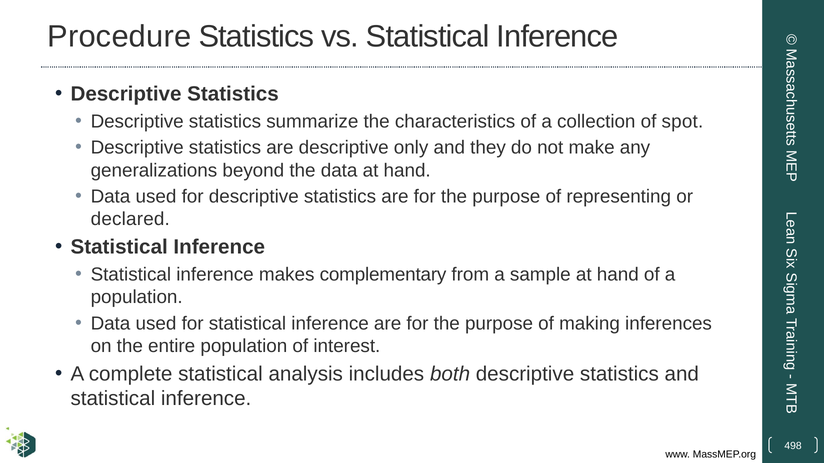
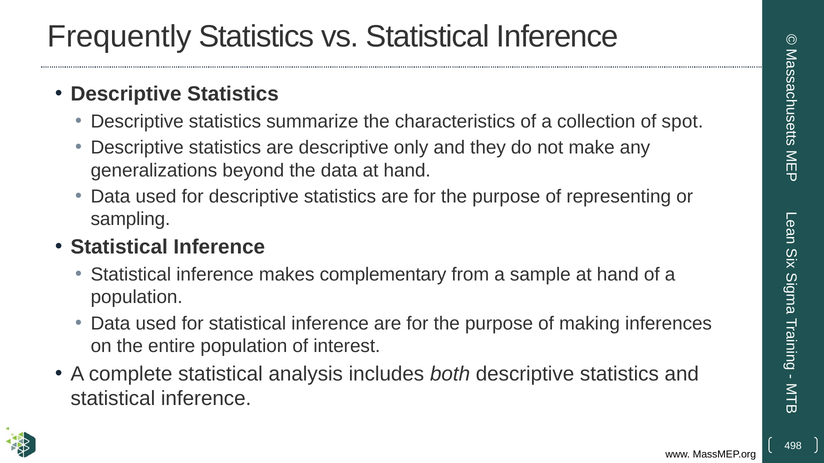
Procedure: Procedure -> Frequently (120, 37)
declared: declared -> sampling (130, 220)
